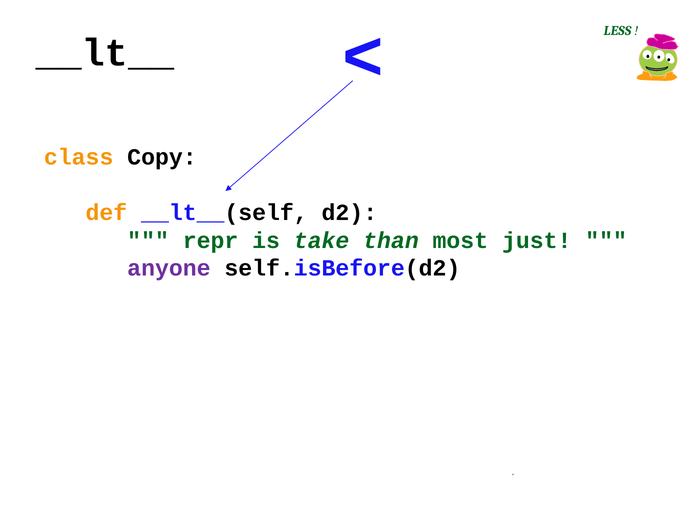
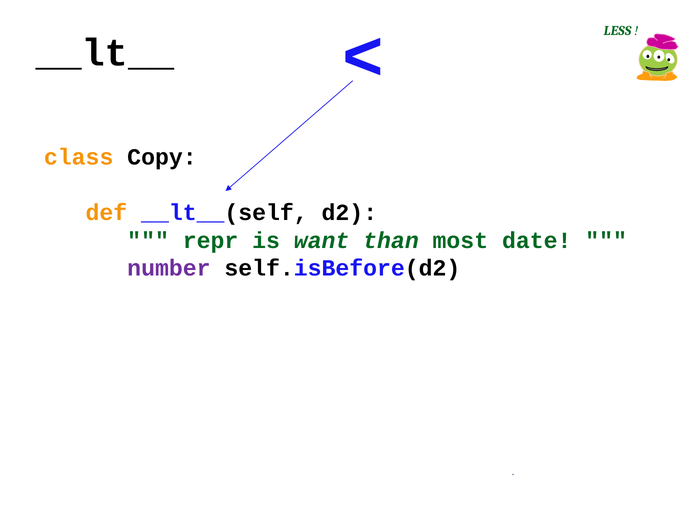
take: take -> want (322, 240)
just: just -> date (537, 240)
anyone: anyone -> number (169, 268)
